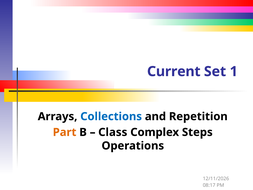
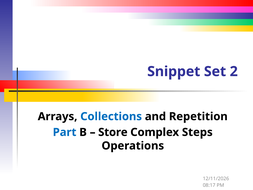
Current: Current -> Snippet (174, 71)
1: 1 -> 2 (234, 71)
Part colour: orange -> blue (65, 132)
Class: Class -> Store (113, 132)
